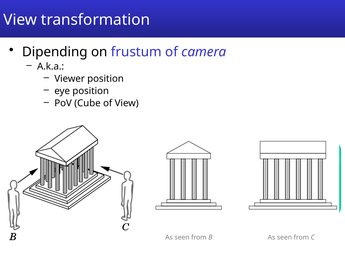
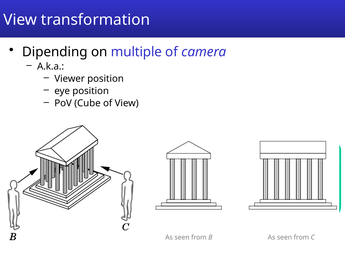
frustum: frustum -> multiple (136, 52)
